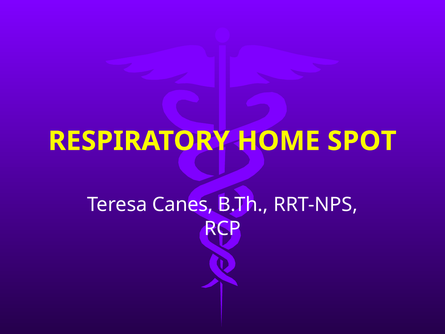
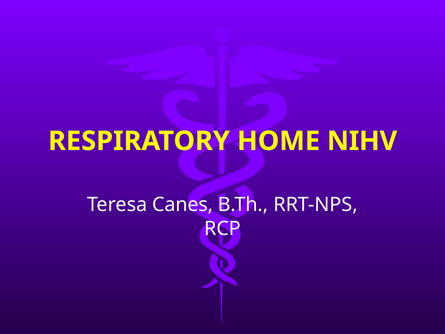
SPOT: SPOT -> NIHV (362, 141)
